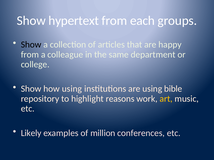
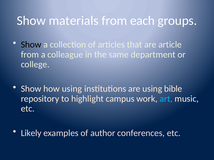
hypertext: hypertext -> materials (74, 21)
happy: happy -> article (170, 45)
reasons: reasons -> campus (120, 99)
art colour: yellow -> light blue (166, 99)
million: million -> author (103, 133)
